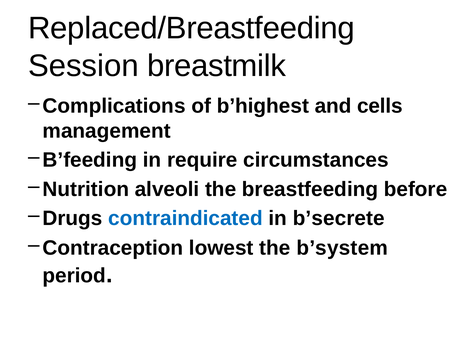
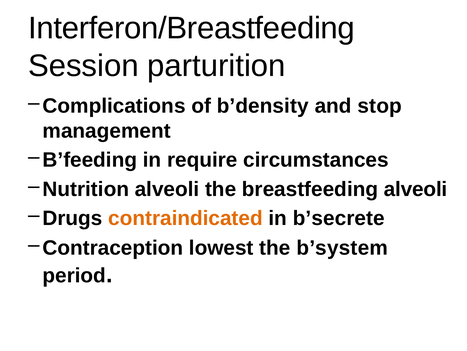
Replaced/Breastfeeding: Replaced/Breastfeeding -> Interferon/Breastfeeding (191, 28)
breastmilk: breastmilk -> parturition (216, 66)
b’highest: b’highest -> b’density (263, 106)
cells: cells -> stop (380, 106)
breastfeeding before: before -> alveoli (416, 189)
contraindicated colour: blue -> orange (186, 218)
